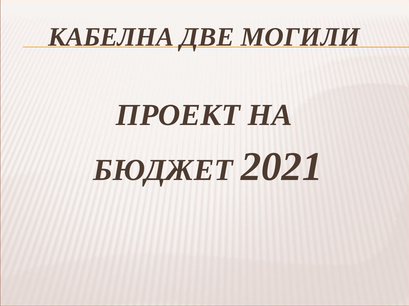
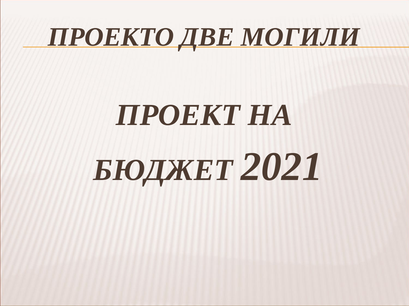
КАБЕЛНА: КАБЕЛНА -> ПРОЕКТО (111, 37)
